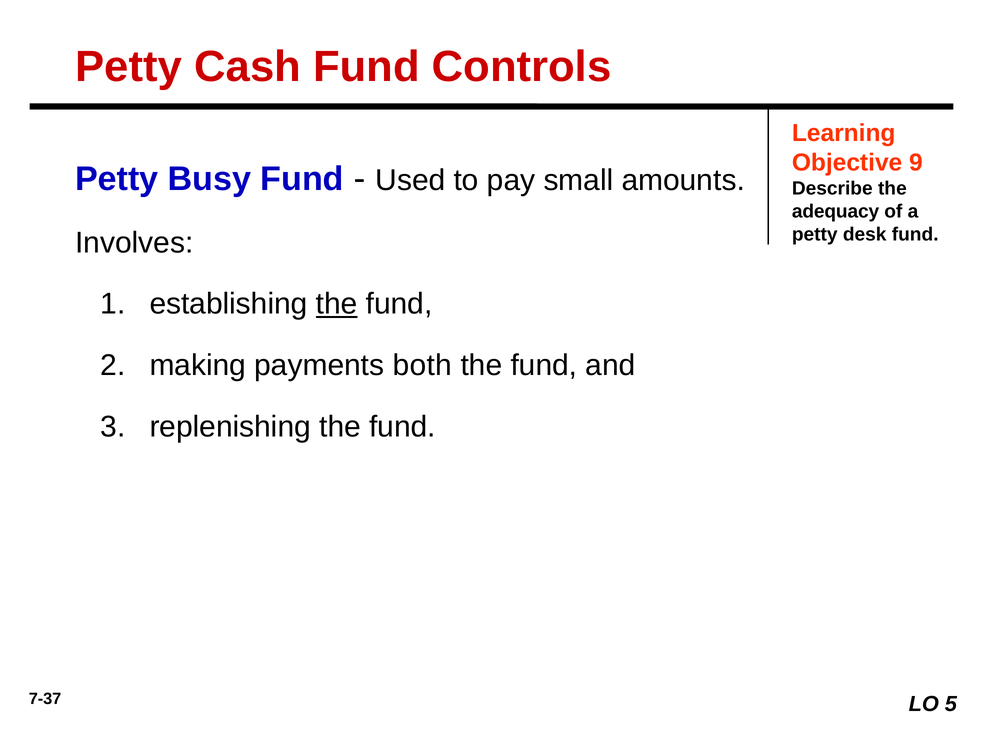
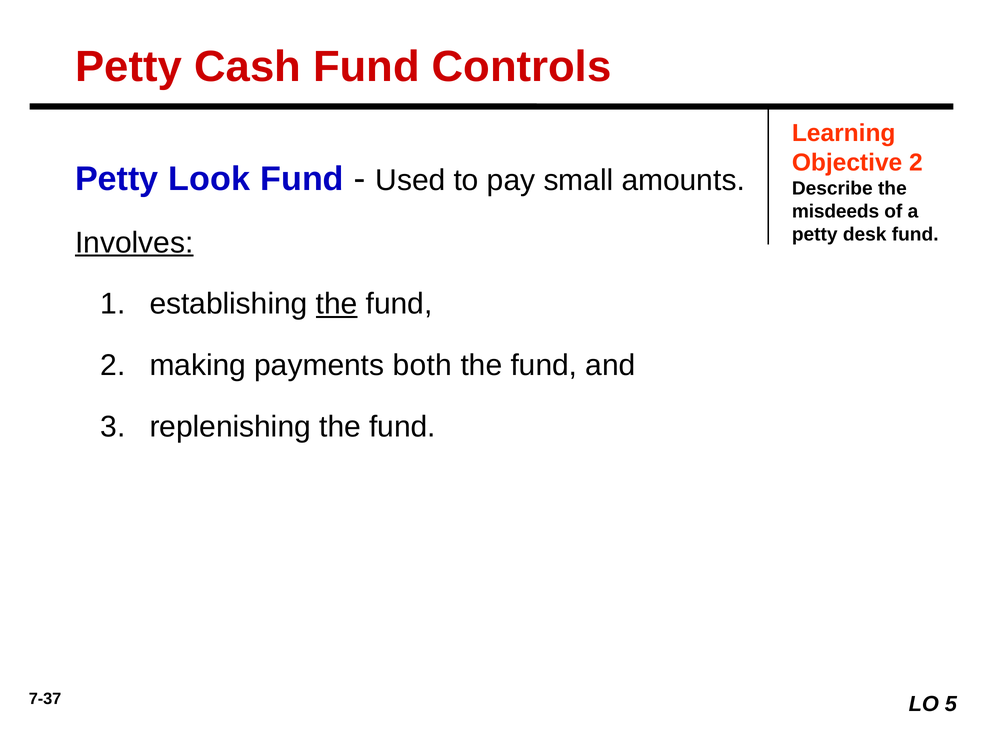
Objective 9: 9 -> 2 (916, 163)
Busy: Busy -> Look (209, 179)
adequacy: adequacy -> misdeeds (836, 211)
Involves underline: none -> present (134, 243)
